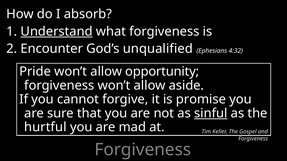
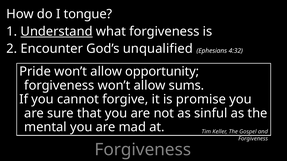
absorb: absorb -> tongue (88, 14)
aside: aside -> sums (186, 86)
sinful underline: present -> none (211, 114)
hurtful: hurtful -> mental (45, 127)
